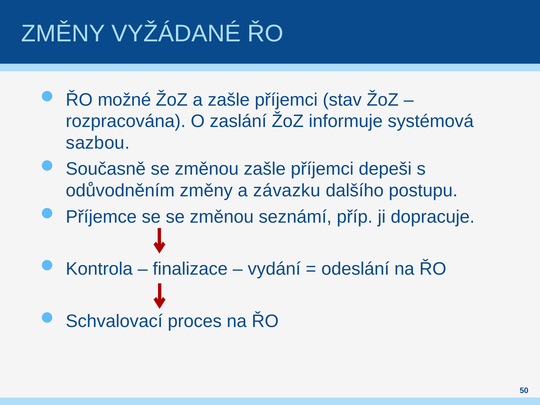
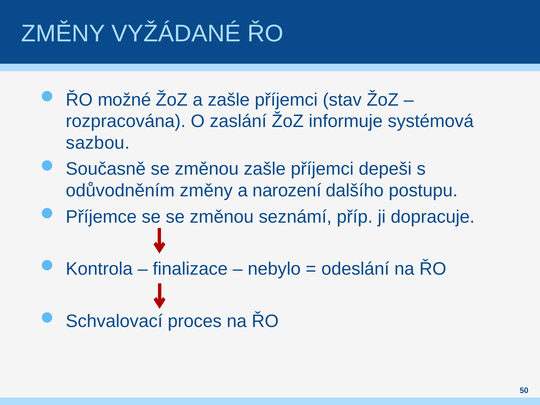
závazku: závazku -> narození (287, 191)
vydání: vydání -> nebylo (274, 269)
